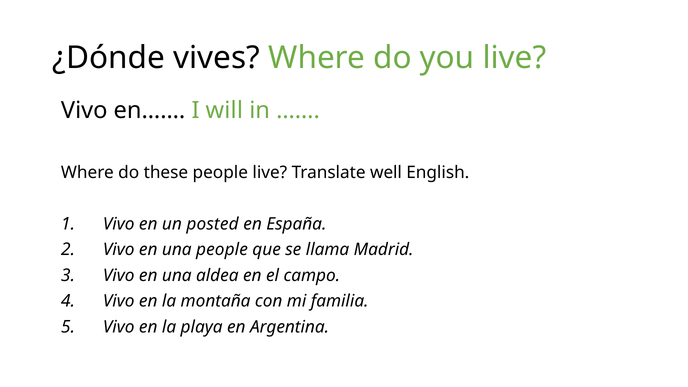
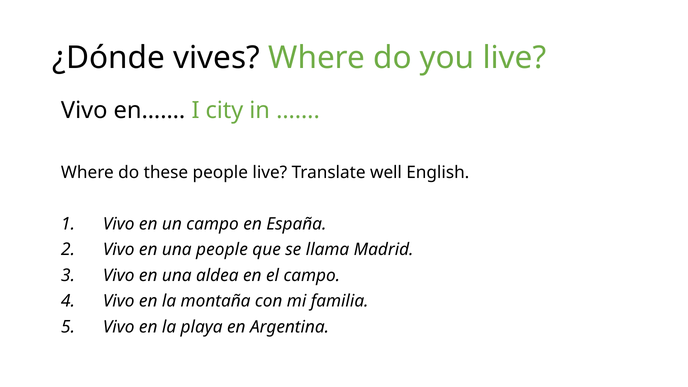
will: will -> city (224, 111)
un posted: posted -> campo (213, 224)
